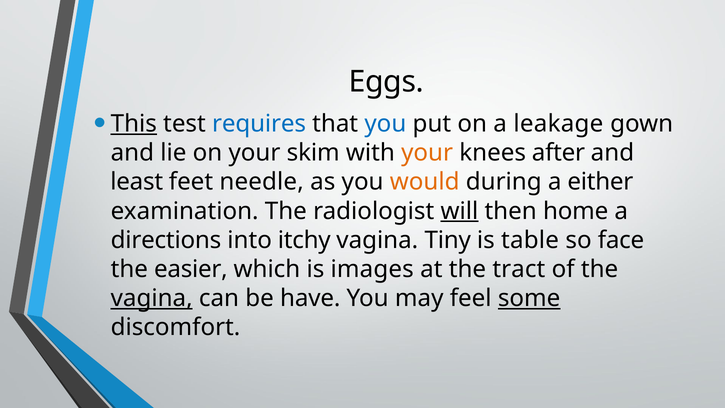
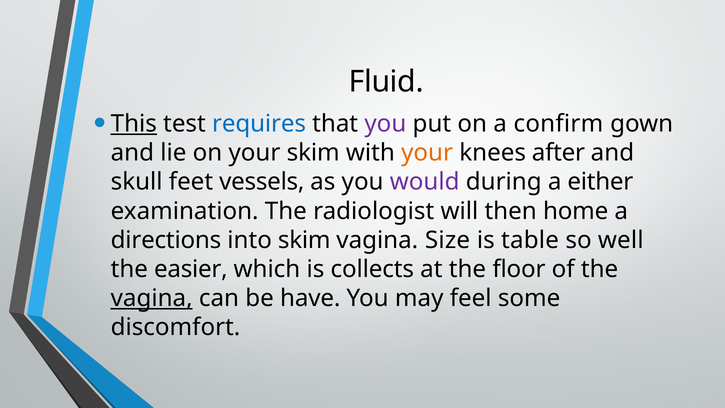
Eggs: Eggs -> Fluid (386, 82)
you colour: blue -> purple (385, 124)
leakage: leakage -> confirm (558, 124)
least: least -> skull (137, 182)
needle: needle -> vessels (262, 182)
would colour: orange -> purple (425, 182)
will underline: present -> none (459, 211)
into itchy: itchy -> skim (304, 240)
Tiny: Tiny -> Size (448, 240)
face: face -> well (621, 240)
images: images -> collects (372, 269)
tract: tract -> floor (519, 269)
some underline: present -> none (529, 298)
